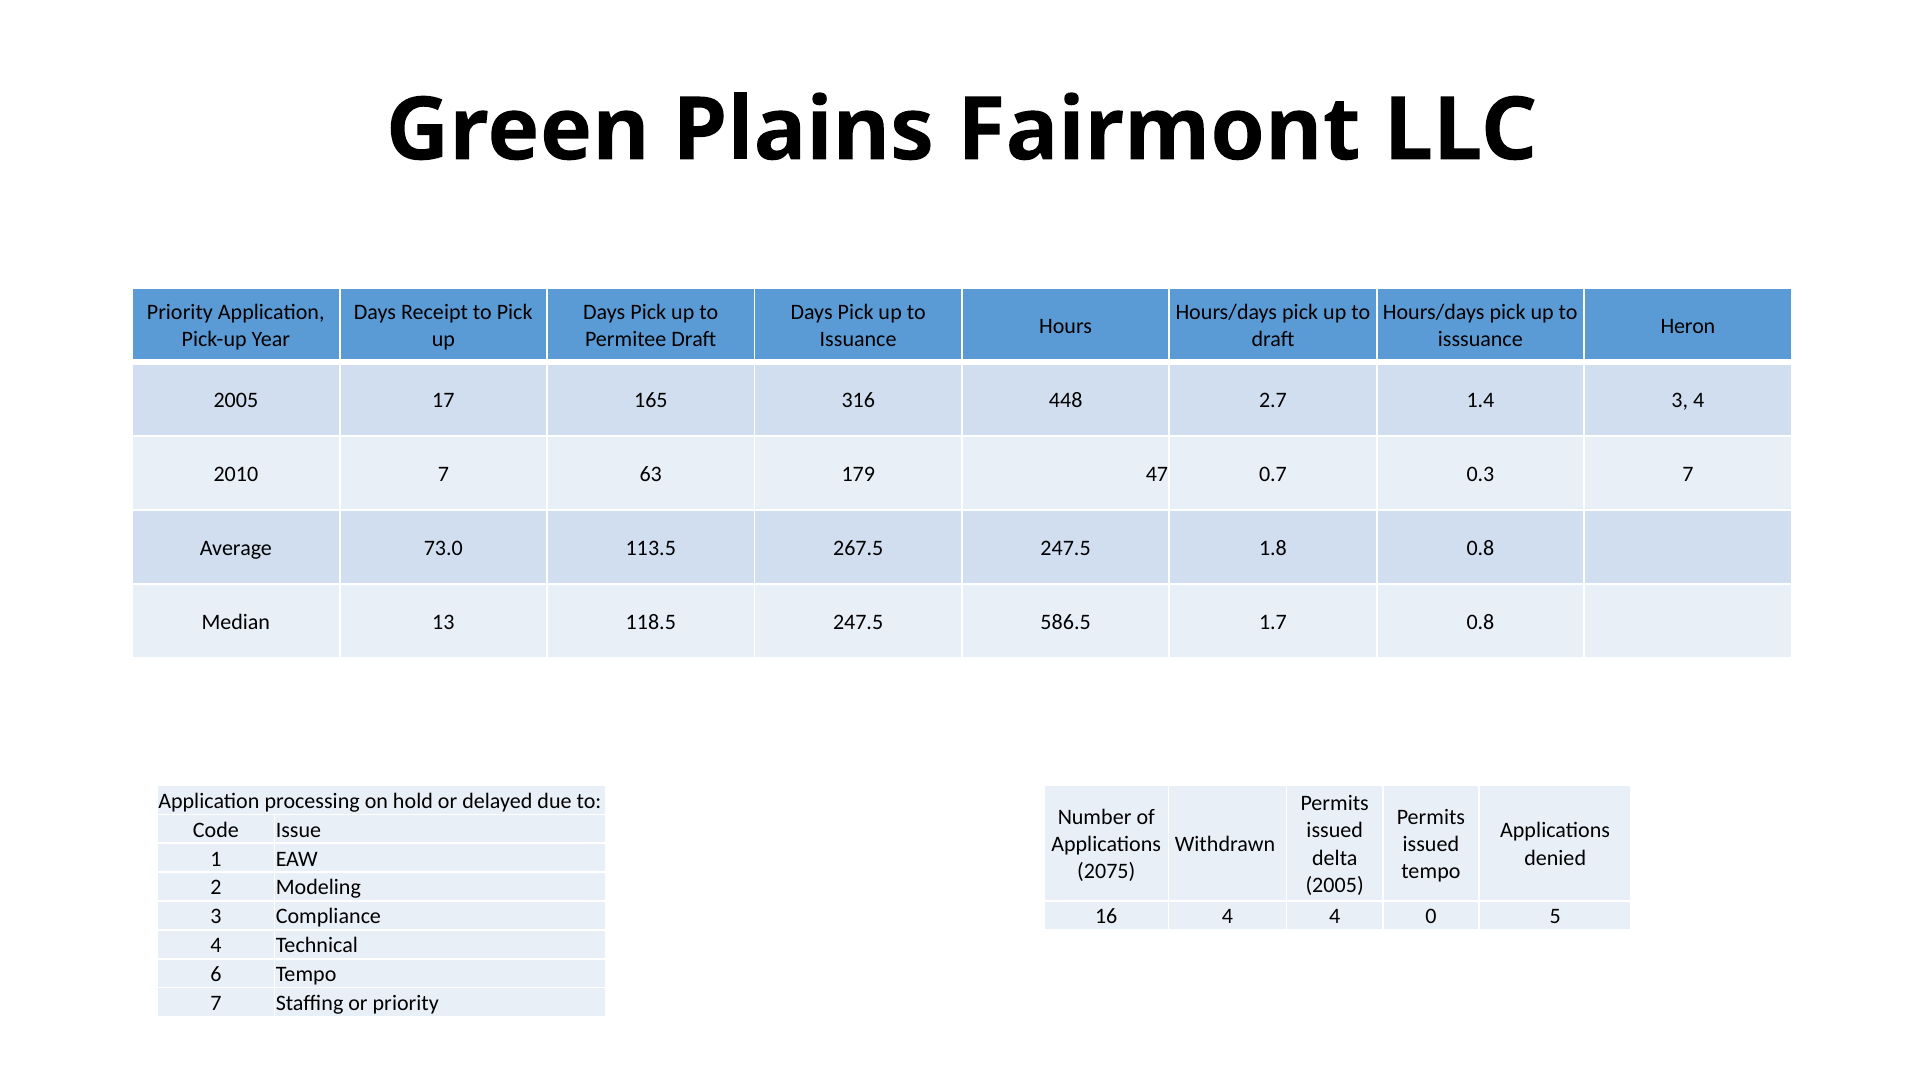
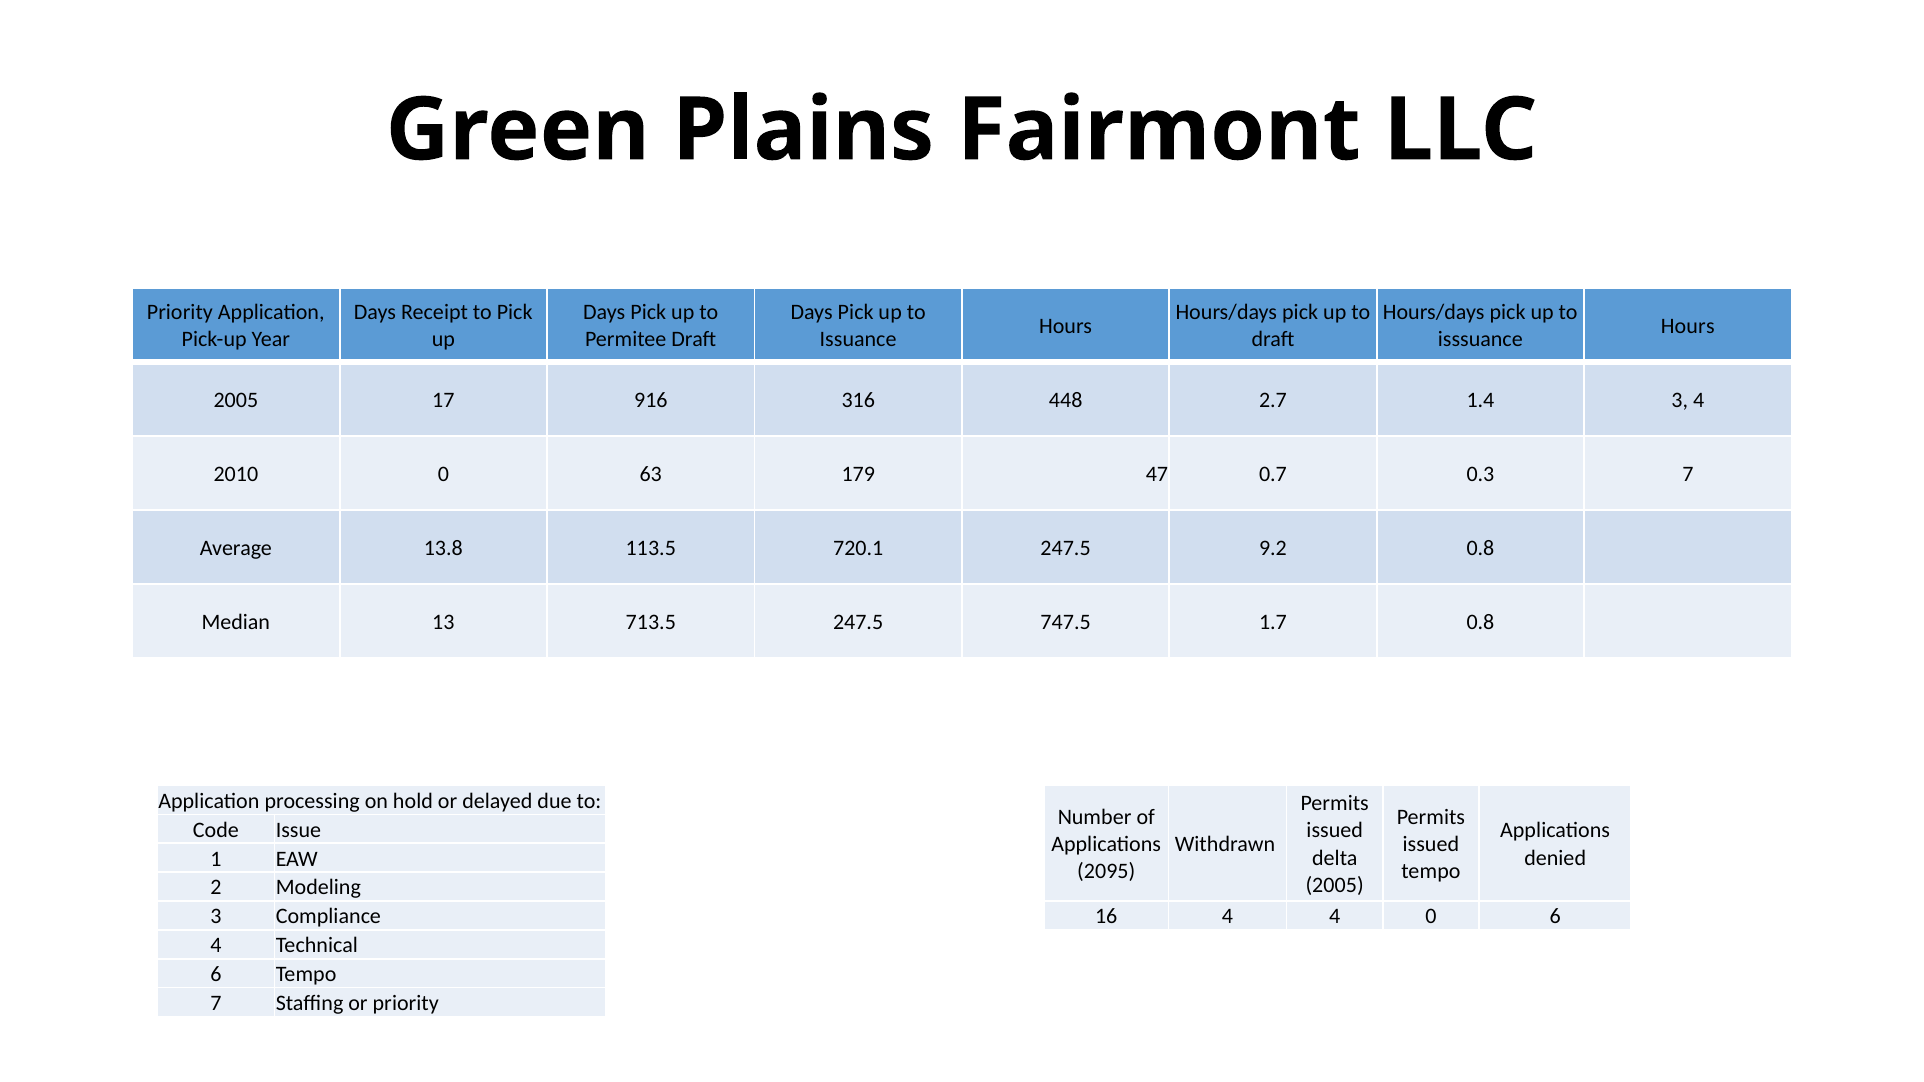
Heron: Heron -> Hours (1688, 326)
165: 165 -> 916 (651, 400)
2010 7: 7 -> 0 (443, 474)
73.0: 73.0 -> 13.8 (443, 548)
267.5: 267.5 -> 720.1 (858, 548)
1.8: 1.8 -> 9.2 (1273, 548)
118.5: 118.5 -> 713.5 (651, 622)
586.5: 586.5 -> 747.5 (1066, 622)
2075: 2075 -> 2095 (1106, 872)
0 5: 5 -> 6 (1555, 917)
